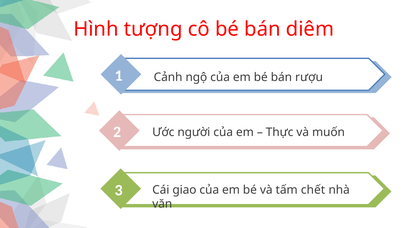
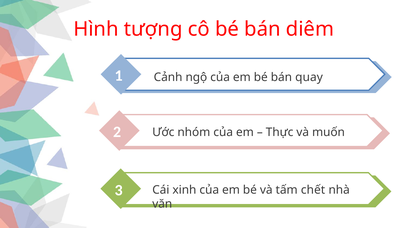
rượu: rượu -> quay (309, 77)
người: người -> nhóm (194, 133)
giao: giao -> xinh (184, 190)
